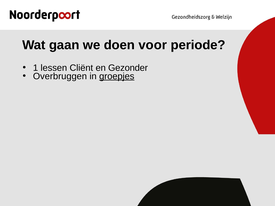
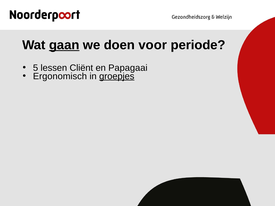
gaan underline: none -> present (64, 45)
1: 1 -> 5 (36, 68)
Gezonder: Gezonder -> Papagaai (128, 68)
Overbruggen: Overbruggen -> Ergonomisch (60, 76)
